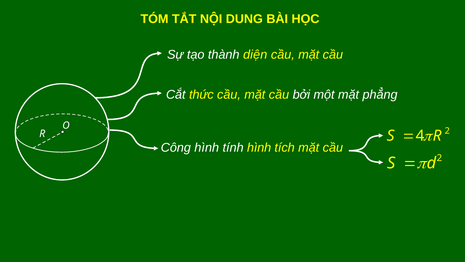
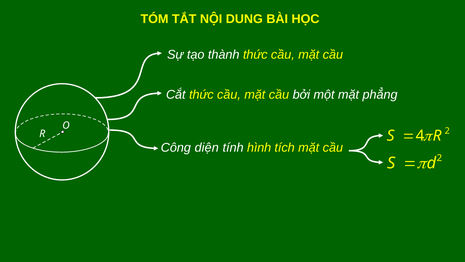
thành diện: diện -> thức (255, 54)
Công hình: hình -> diện (207, 147)
